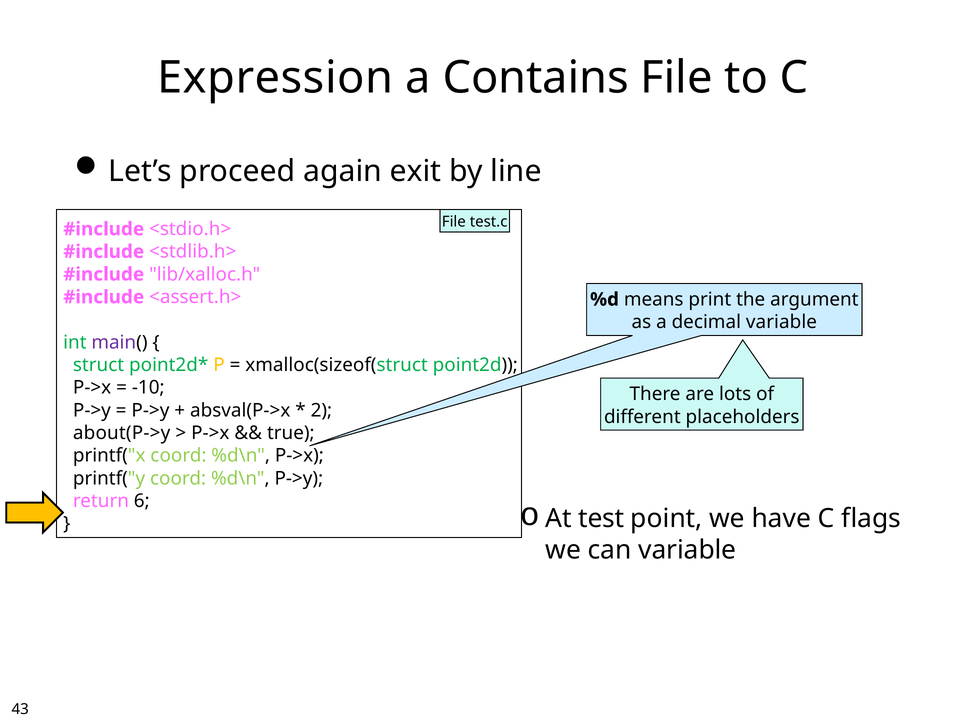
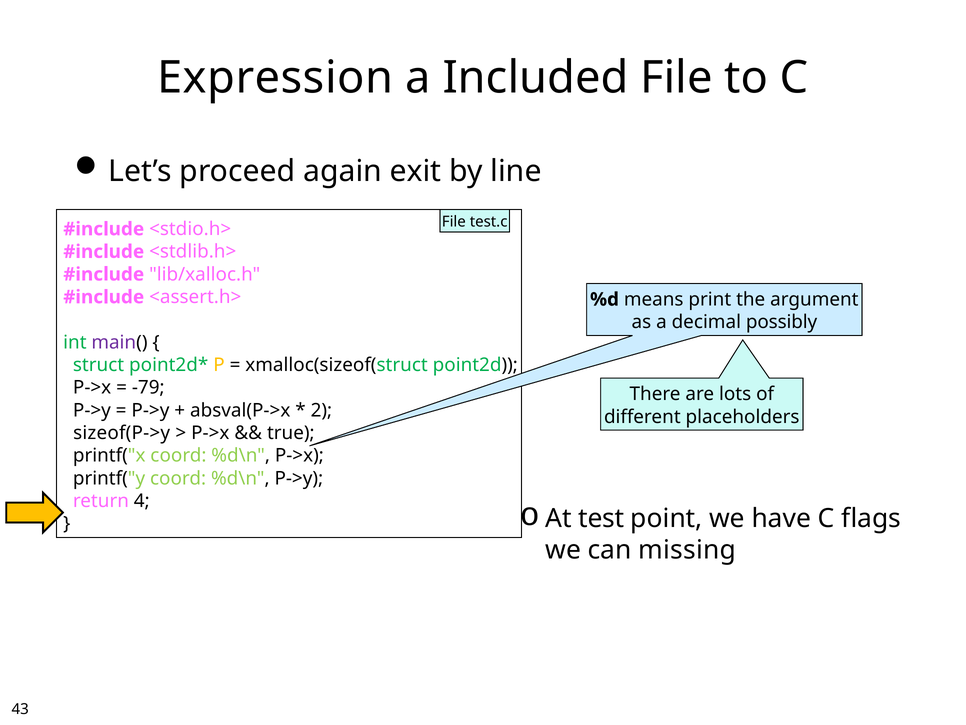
Contains: Contains -> Included (536, 78)
decimal variable: variable -> possibly (782, 322)
-10: -10 -> -79 (148, 387)
about(P->y: about(P->y -> sizeof(P->y (122, 433)
6: 6 -> 4 (142, 501)
can variable: variable -> missing (687, 550)
